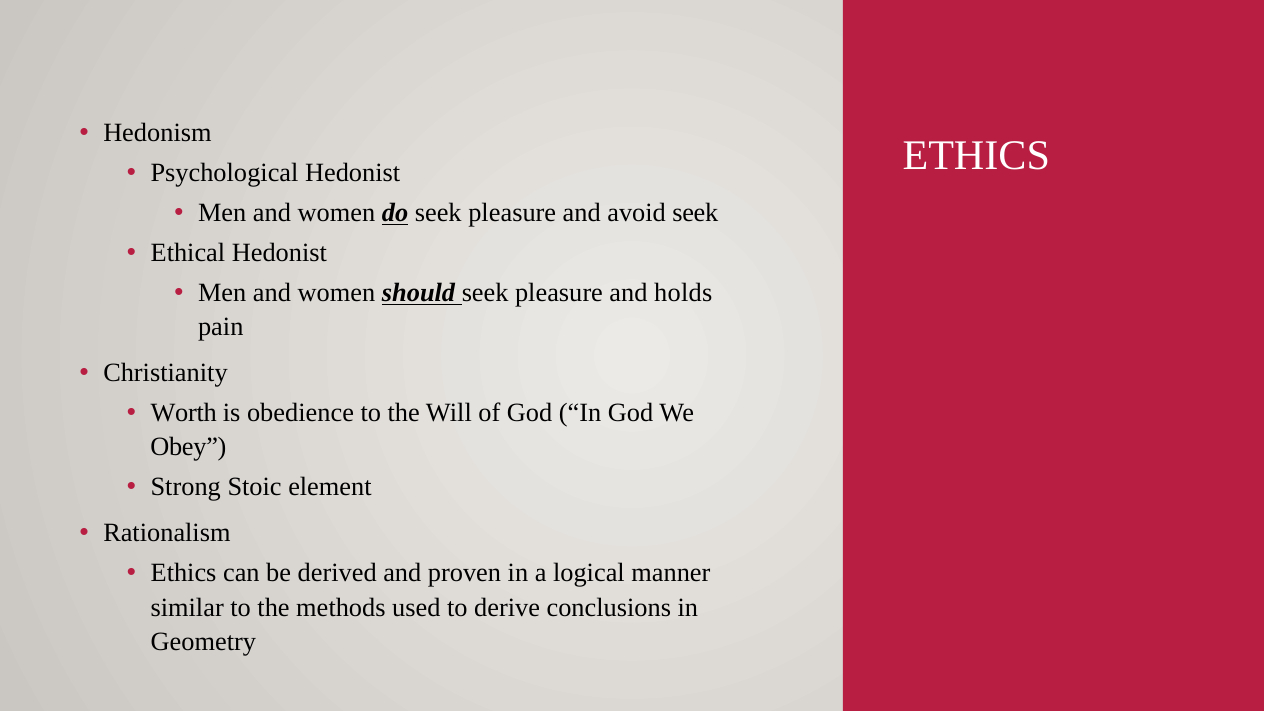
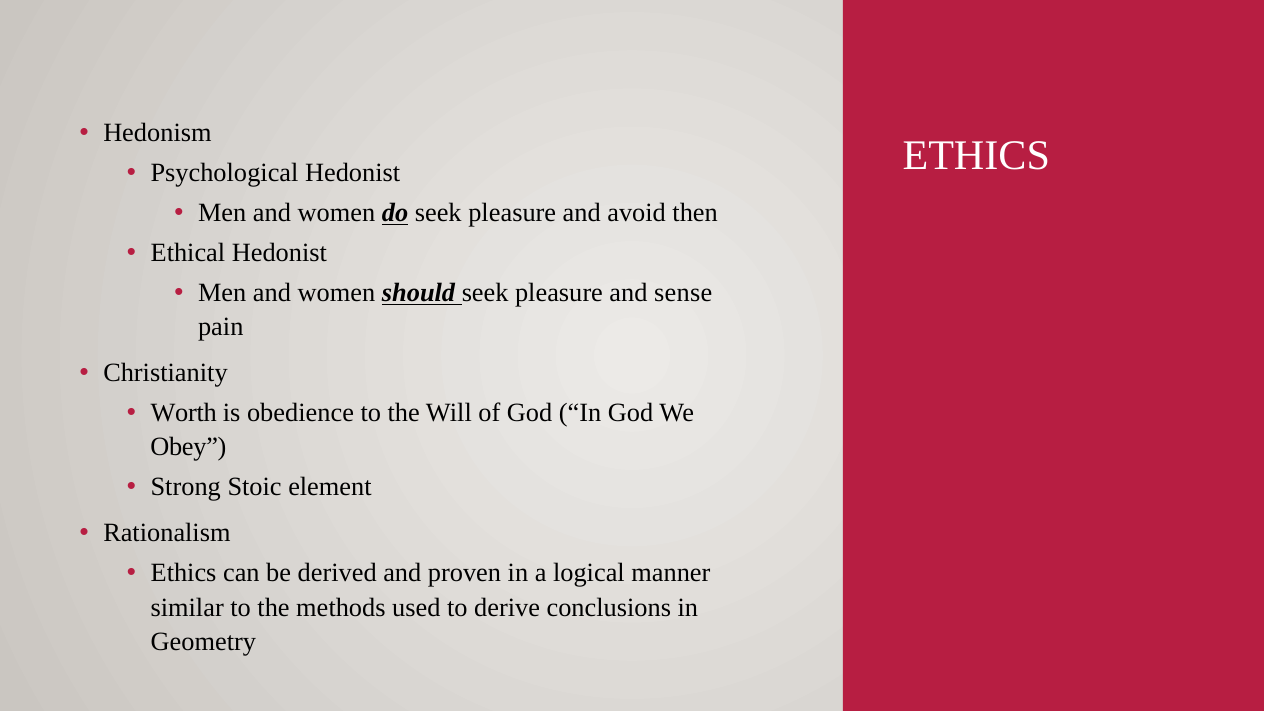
avoid seek: seek -> then (695, 213)
holds: holds -> sense (683, 293)
